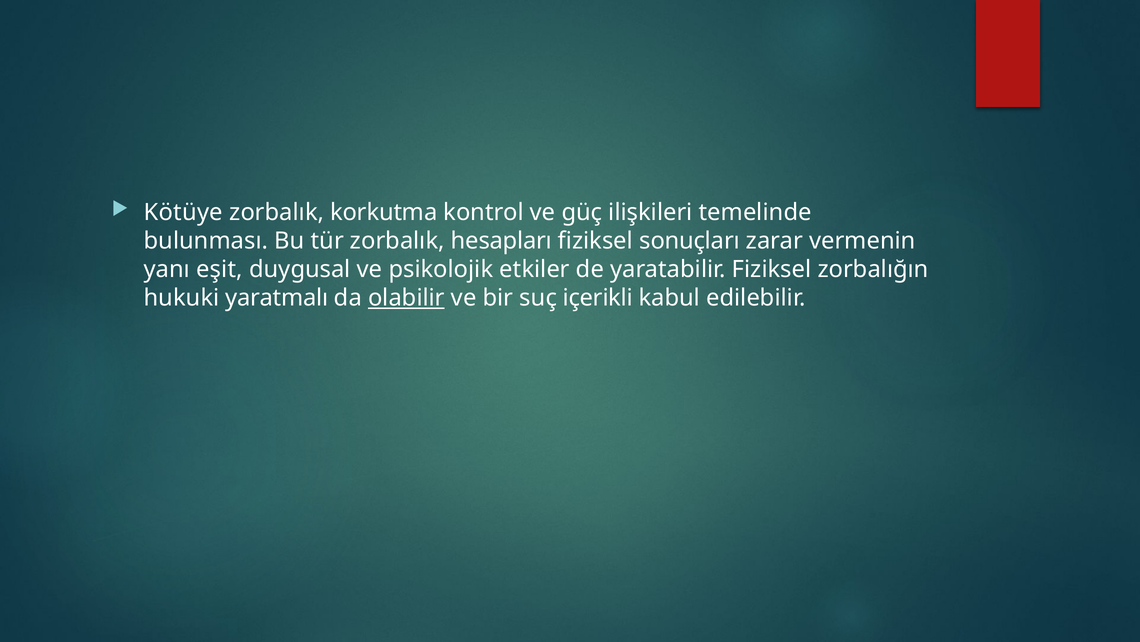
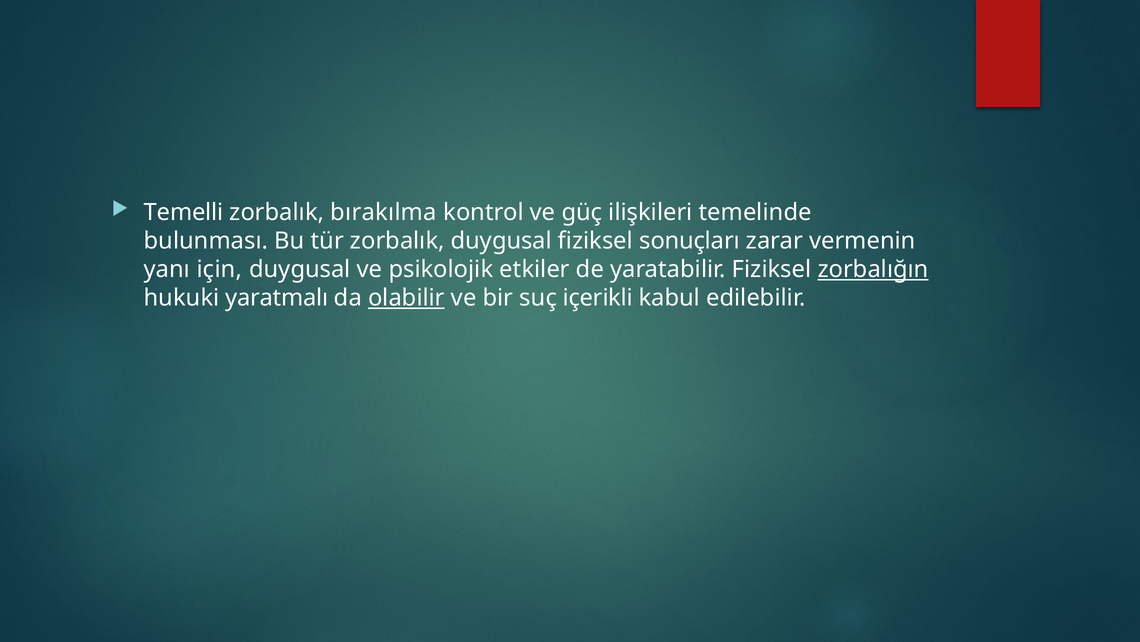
Kötüye: Kötüye -> Temelli (184, 212)
korkutma: korkutma -> bırakılma (384, 212)
zorbalık hesapları: hesapları -> duygusal (501, 241)
eşit: eşit -> için (219, 269)
zorbalığın underline: none -> present (873, 269)
